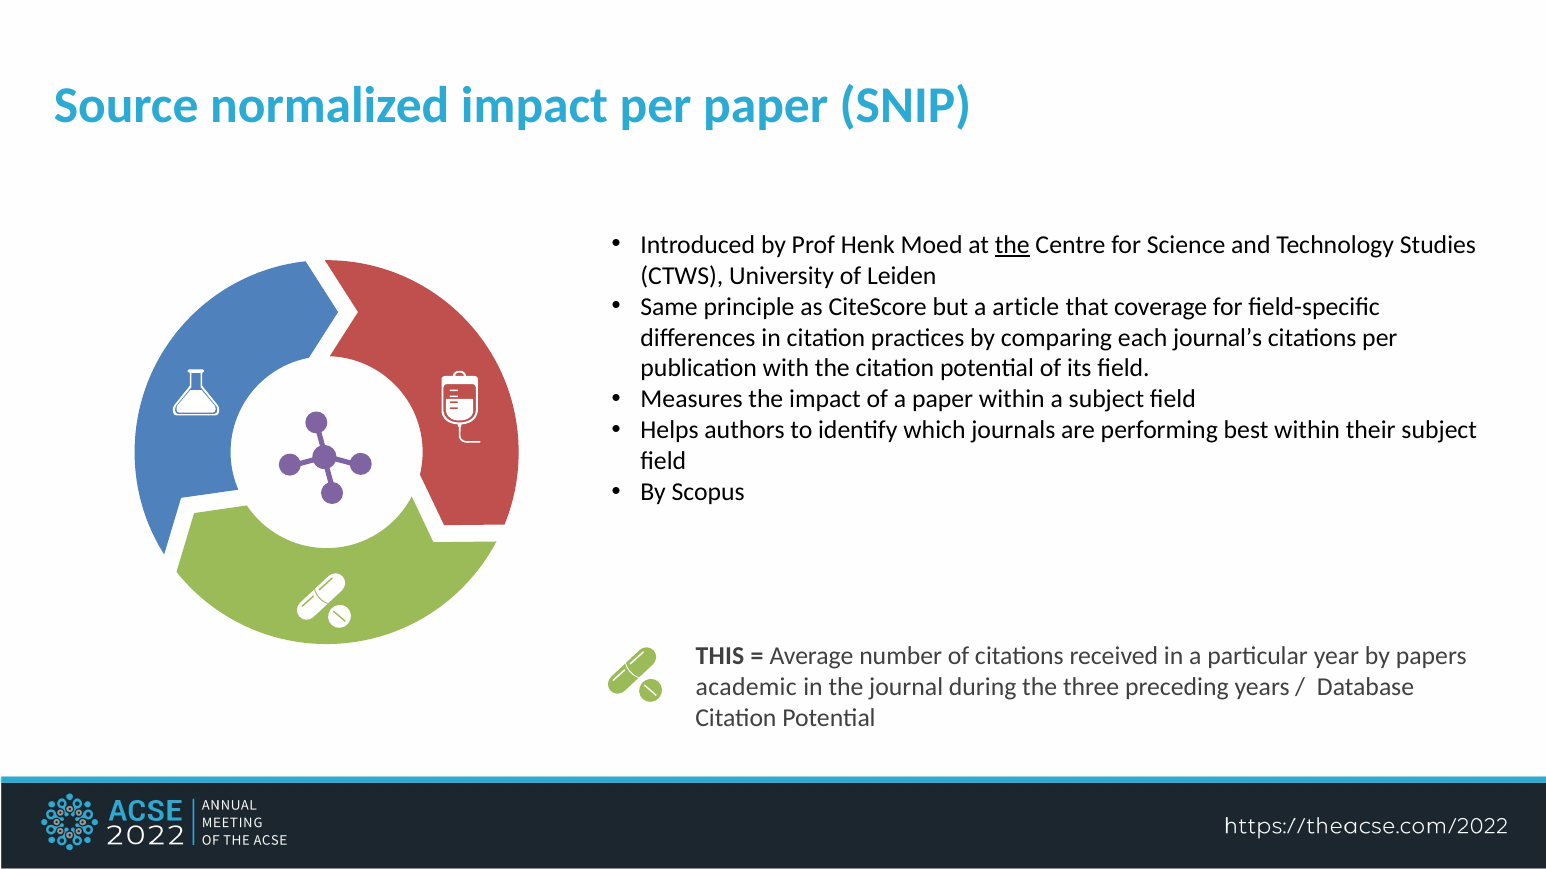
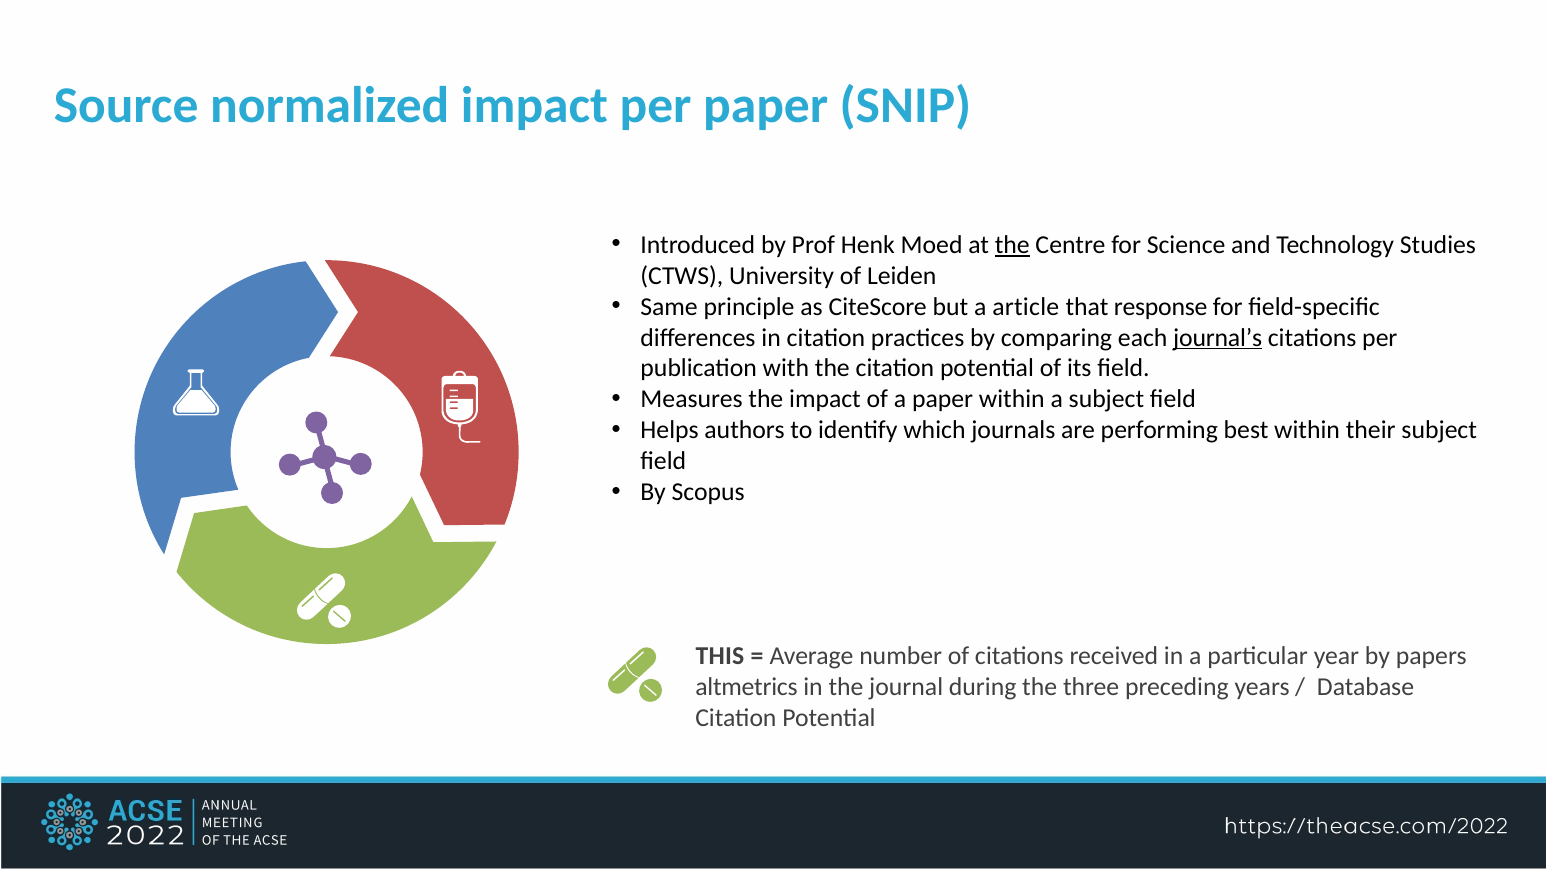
coverage: coverage -> response (1161, 307)
journal’s underline: none -> present (1218, 338)
academic: academic -> altmetrics (746, 687)
